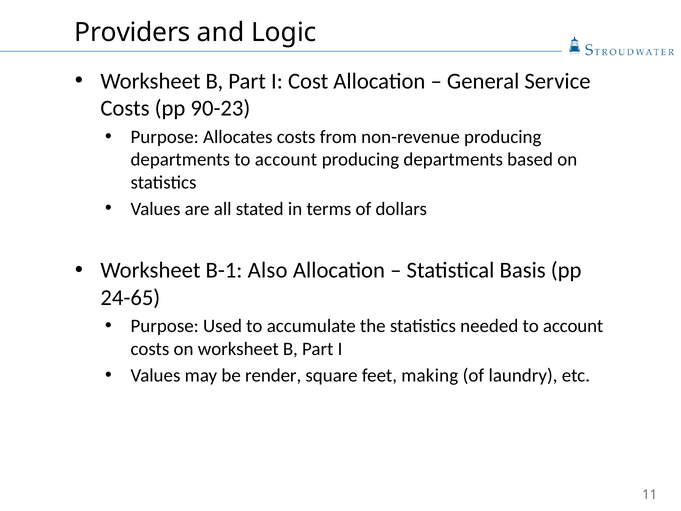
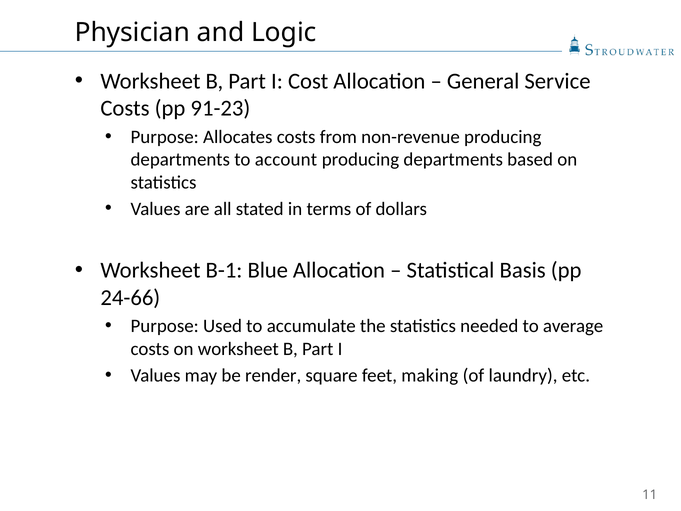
Providers: Providers -> Physician (132, 32)
90-23: 90-23 -> 91-23 (220, 108)
Also: Also -> Blue (268, 270)
24-65: 24-65 -> 24-66 (130, 297)
needed to account: account -> average (573, 326)
